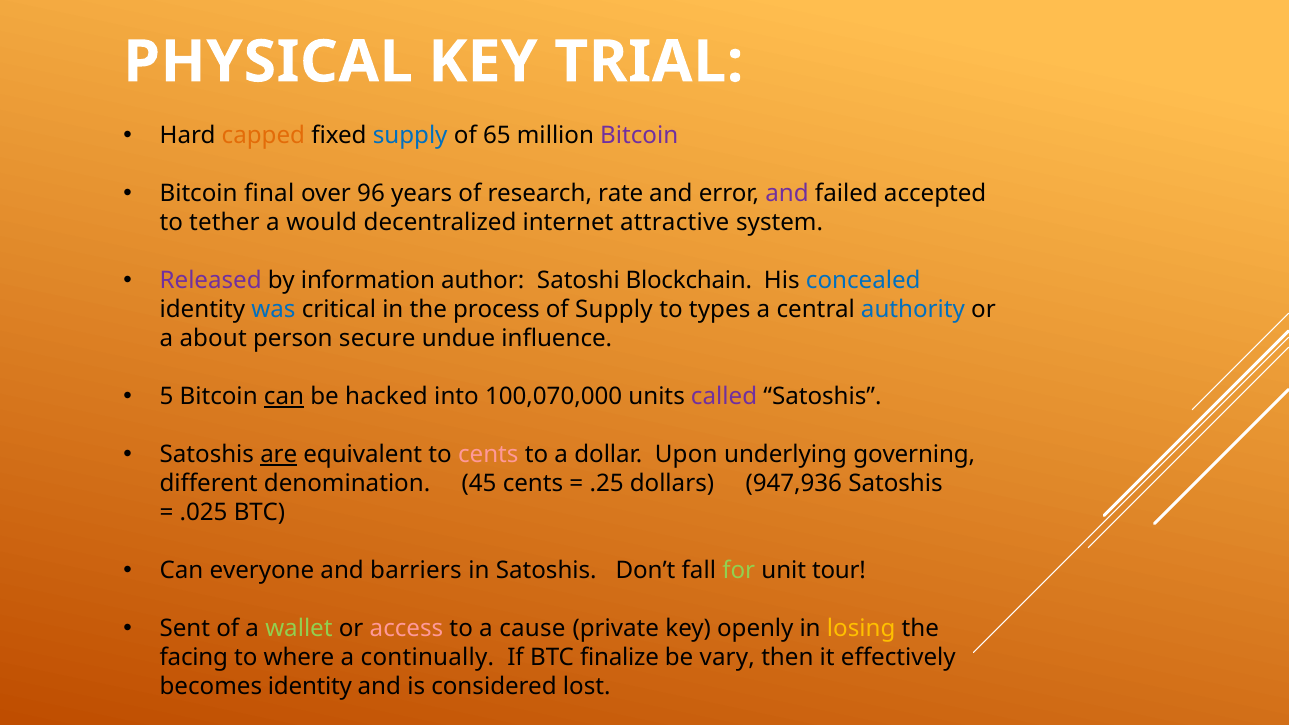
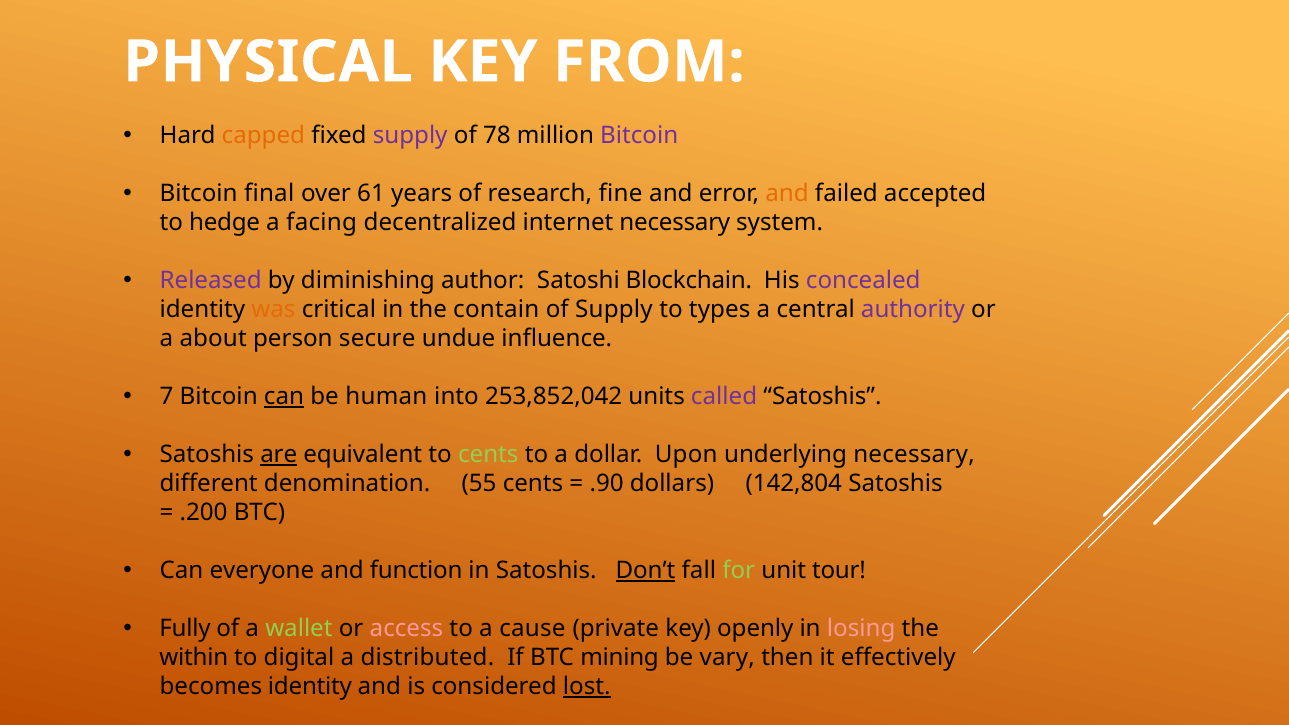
TRIAL: TRIAL -> FROM (649, 62)
supply colour: blue -> purple (410, 136)
65: 65 -> 78 (497, 136)
96: 96 -> 61 (371, 194)
rate: rate -> fine (620, 194)
and colour: purple -> orange (787, 194)
tether: tether -> hedge (225, 223)
would: would -> facing (322, 223)
internet attractive: attractive -> necessary (675, 223)
information: information -> diminishing (368, 281)
concealed colour: blue -> purple (863, 281)
was colour: blue -> orange (273, 310)
process: process -> contain (496, 310)
authority colour: blue -> purple (913, 310)
5: 5 -> 7 (167, 397)
hacked: hacked -> human (386, 397)
100,070,000: 100,070,000 -> 253,852,042 (554, 397)
cents colour: pink -> light green (488, 455)
underlying governing: governing -> necessary (914, 455)
45: 45 -> 55 (479, 484)
.25: .25 -> .90 (607, 484)
947,936: 947,936 -> 142,804 (794, 484)
.025: .025 -> .200 (204, 513)
barriers: barriers -> function (416, 571)
Don’t underline: none -> present (646, 571)
Sent: Sent -> Fully (185, 629)
losing colour: yellow -> pink (861, 629)
facing: facing -> within (194, 658)
where: where -> digital (299, 658)
continually: continually -> distributed (427, 658)
finalize: finalize -> mining (620, 658)
lost underline: none -> present (587, 687)
